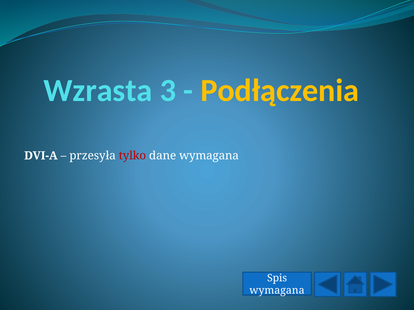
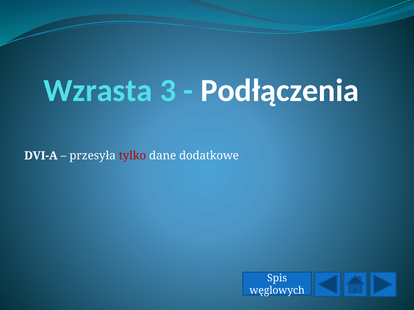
Podłączenia colour: yellow -> white (280, 91)
dane wymagana: wymagana -> dodatkowe (209, 156)
wymagana: wymagana -> węglowych (277, 291)
